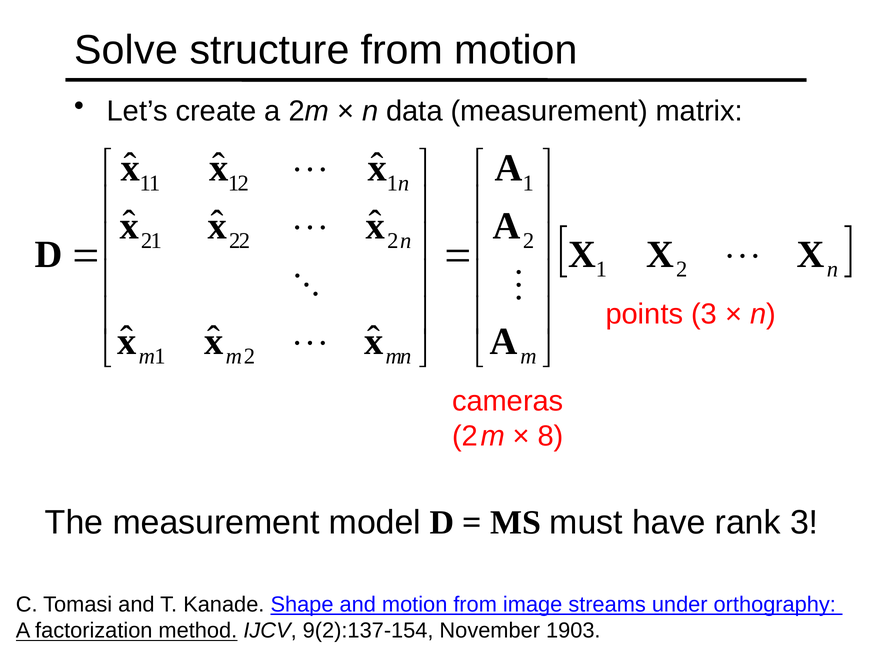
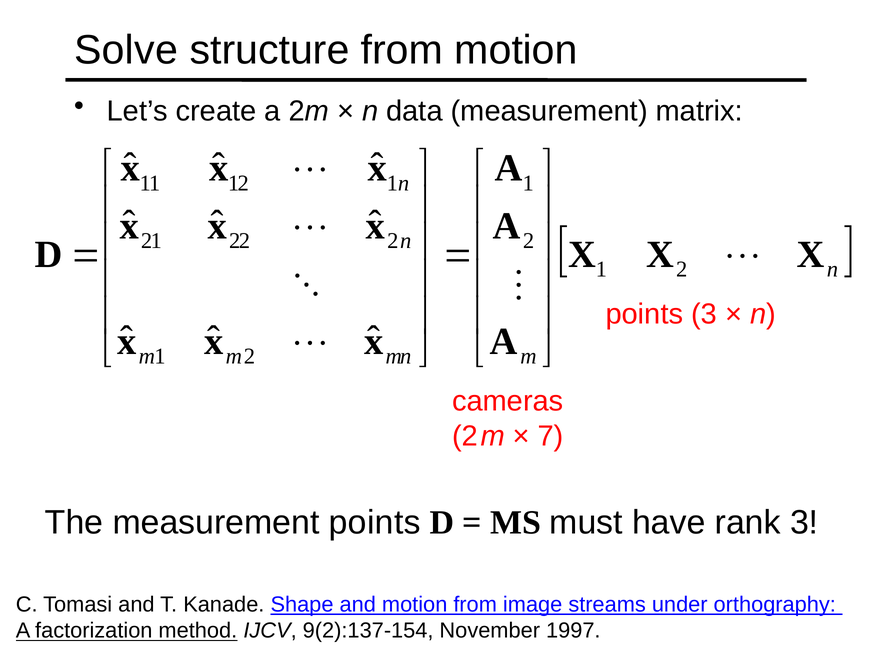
8: 8 -> 7 (551, 436)
measurement model: model -> points (375, 522)
1903: 1903 -> 1997 (573, 631)
